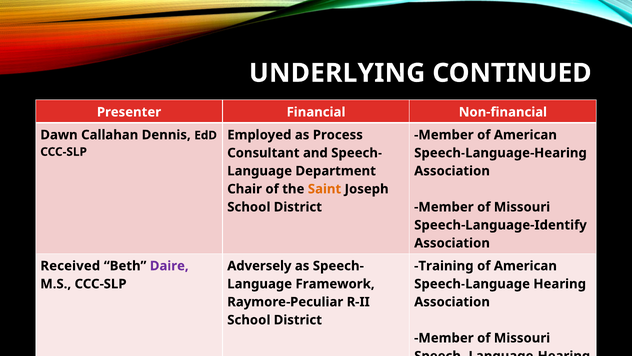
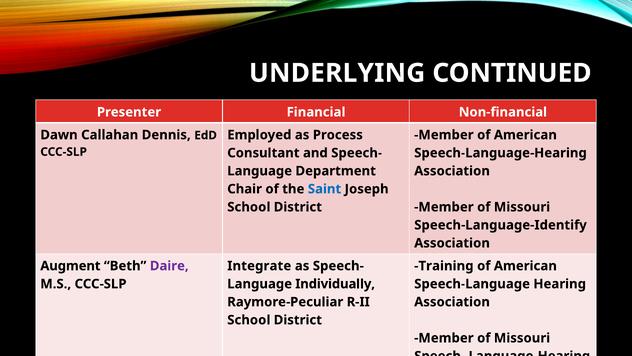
Saint colour: orange -> blue (324, 189)
Received: Received -> Augment (70, 266)
Adversely: Adversely -> Integrate (259, 266)
Framework: Framework -> Individually (335, 284)
